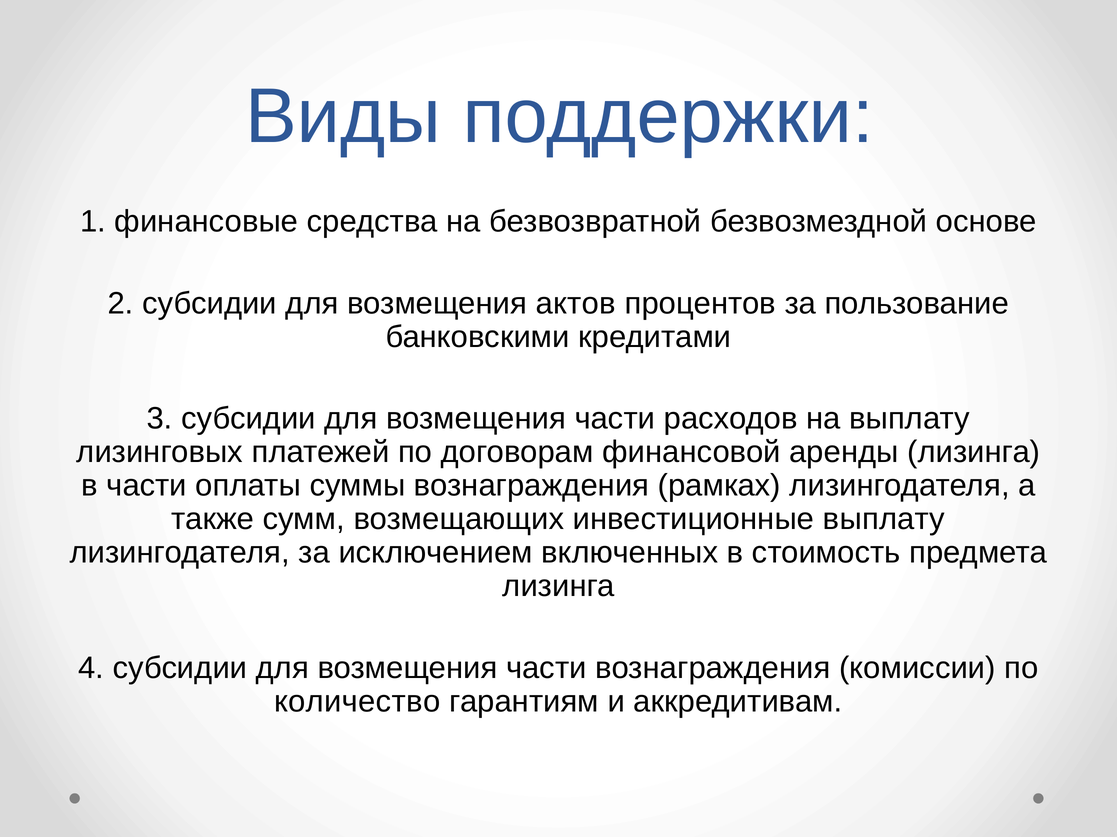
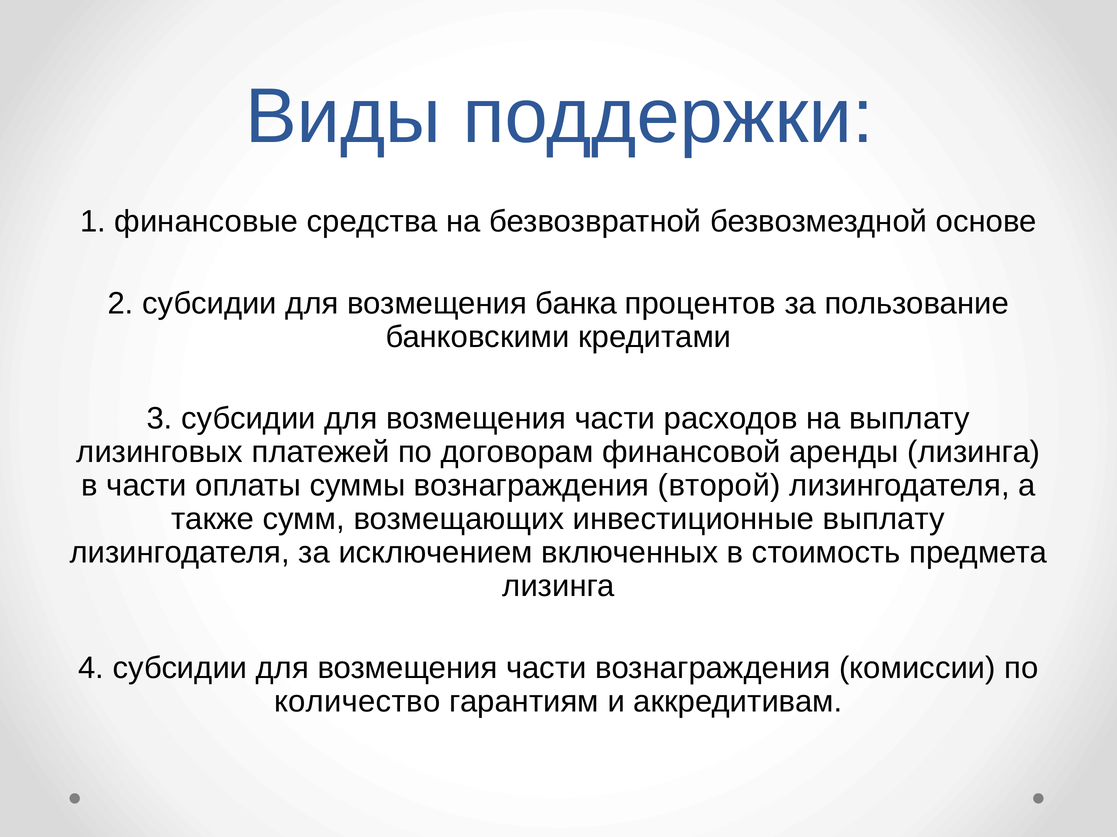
актов: актов -> банка (576, 304)
рамках: рамках -> второй (719, 486)
